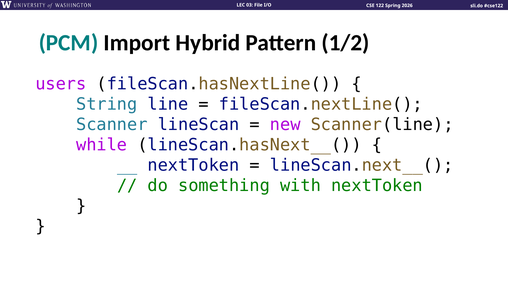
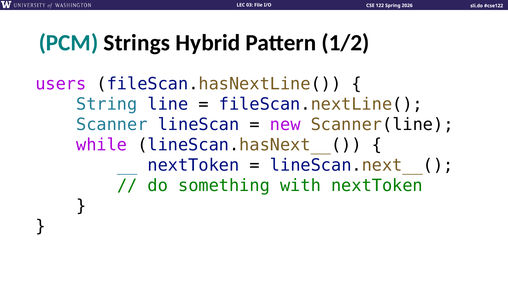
Import: Import -> Strings (137, 43)
